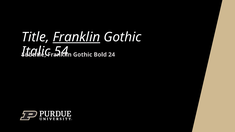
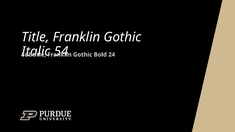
Franklin underline: present -> none (76, 37)
